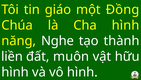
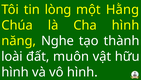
giáo: giáo -> lòng (58, 10)
Đồng: Đồng -> Hằng (123, 10)
liền: liền -> loài (12, 56)
